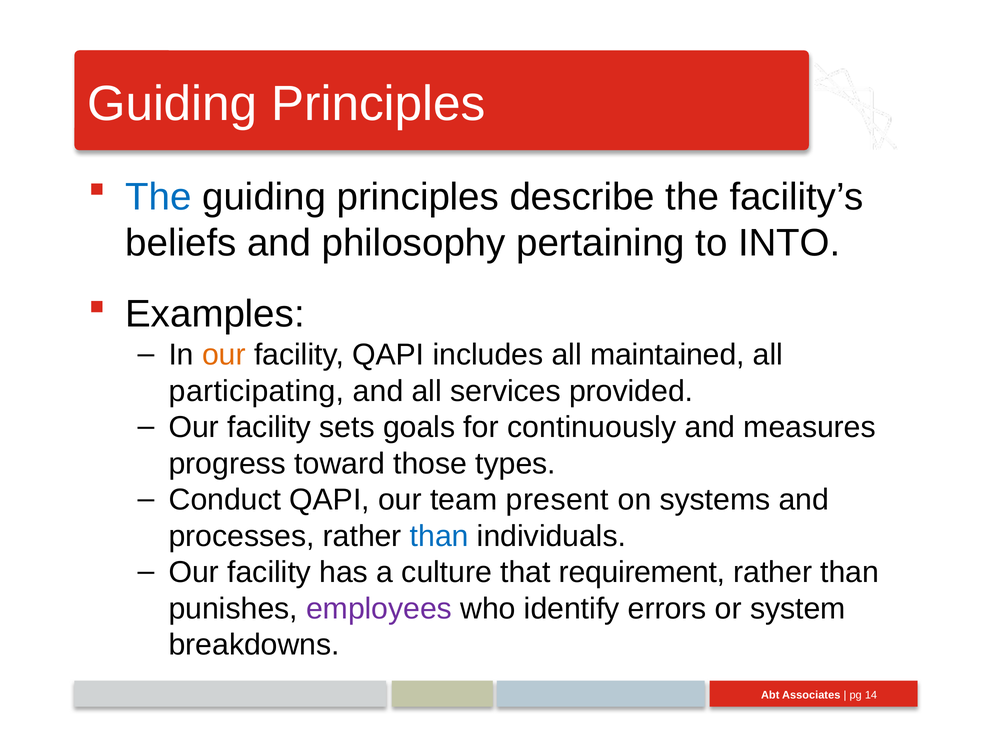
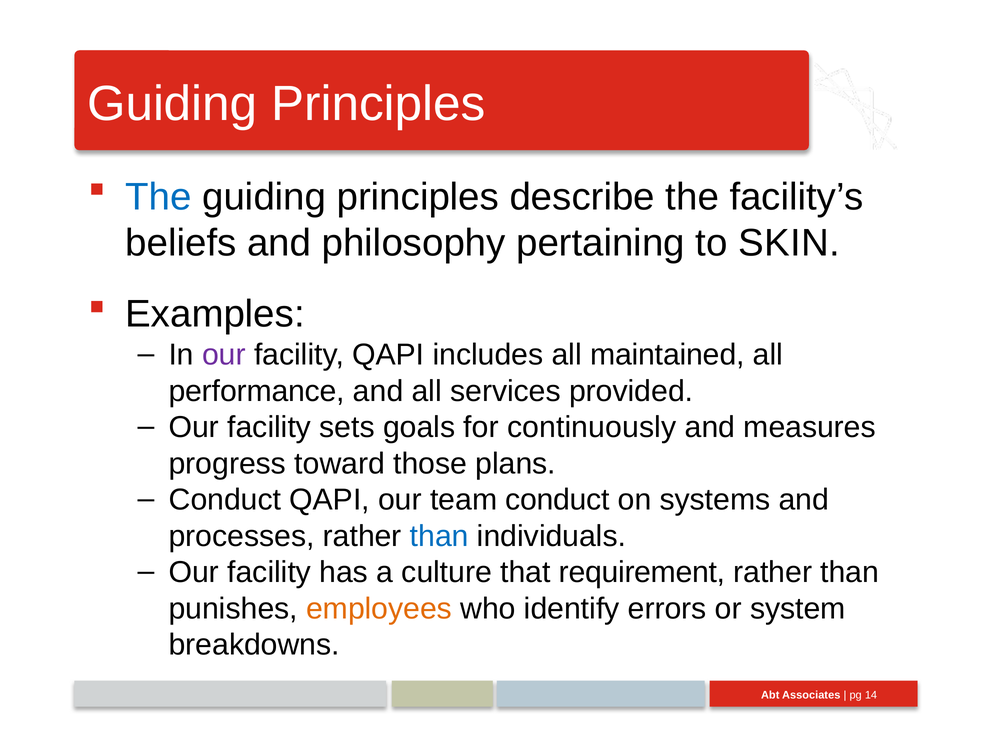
INTO: INTO -> SKIN (789, 243)
our colour: orange -> purple (224, 355)
participating: participating -> performance (257, 391)
types: types -> plans (516, 464)
team present: present -> conduct (558, 500)
employees colour: purple -> orange (379, 609)
